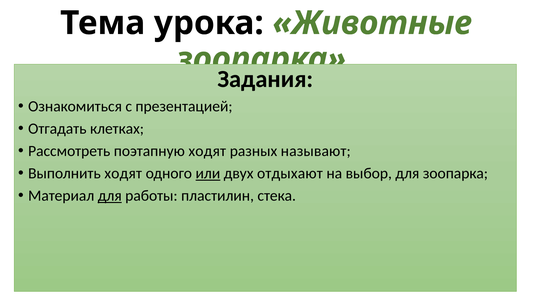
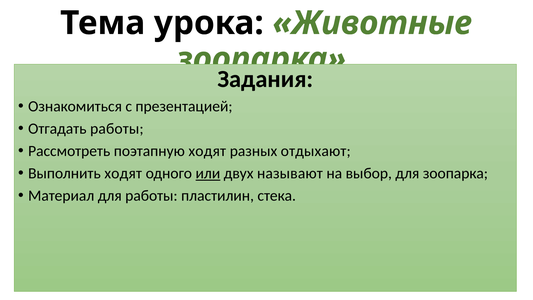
Отгадать клетках: клетках -> работы (117, 129)
называют: называют -> отдыхают (316, 151)
отдыхают: отдыхают -> называют (290, 173)
для underline: present -> none (110, 196)
